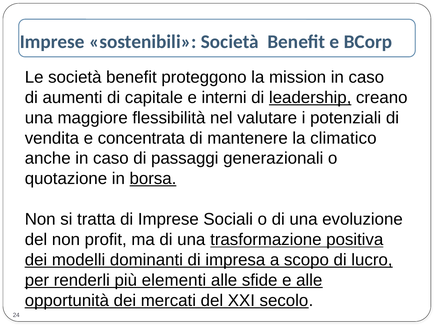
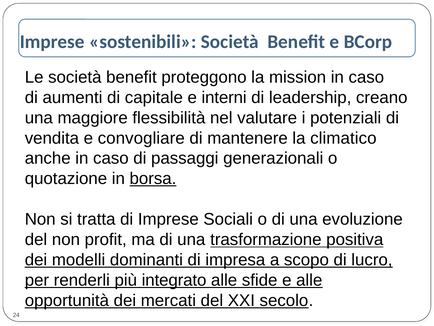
leadership underline: present -> none (310, 97)
concentrata: concentrata -> convogliare (141, 138)
elementi: elementi -> integrato (174, 280)
